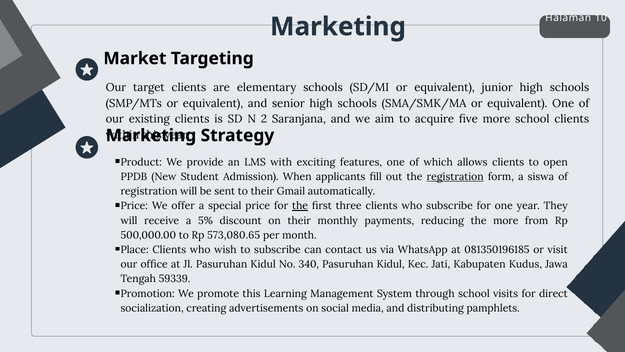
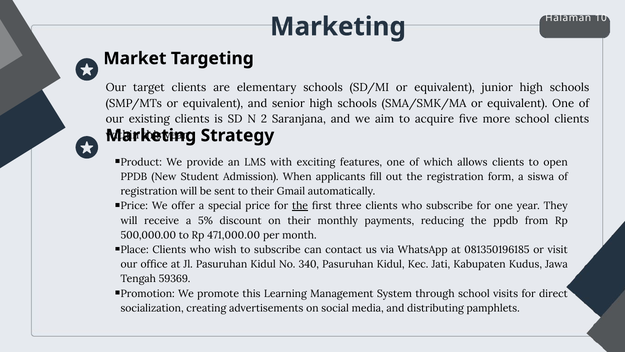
registration underline: present -> none (455, 177)
the more: more -> ppdb (506, 220)
573,080.65: 573,080.65 -> 471,000.00 (234, 235)
59339: 59339 -> 59369 (175, 279)
